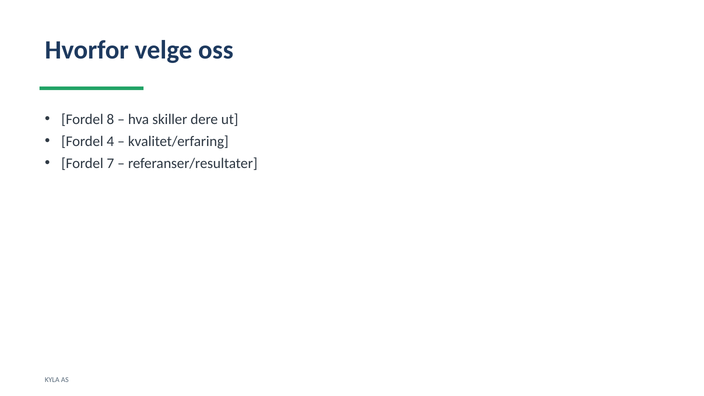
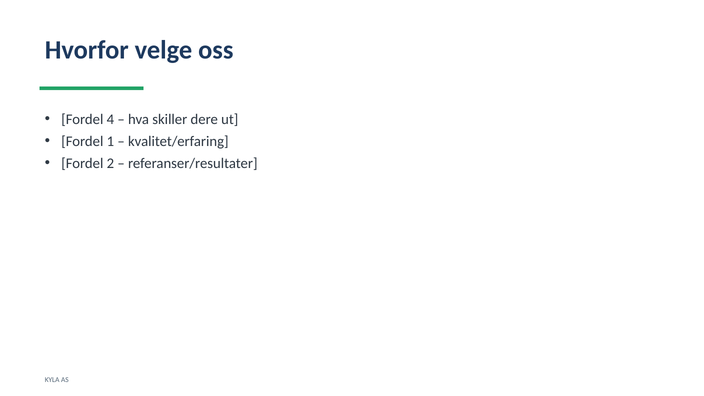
8: 8 -> 4 (110, 119)
4: 4 -> 1 (110, 141)
7: 7 -> 2 (110, 163)
